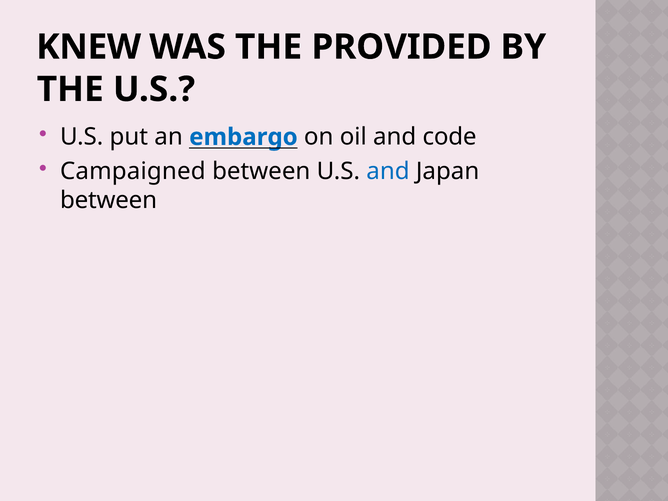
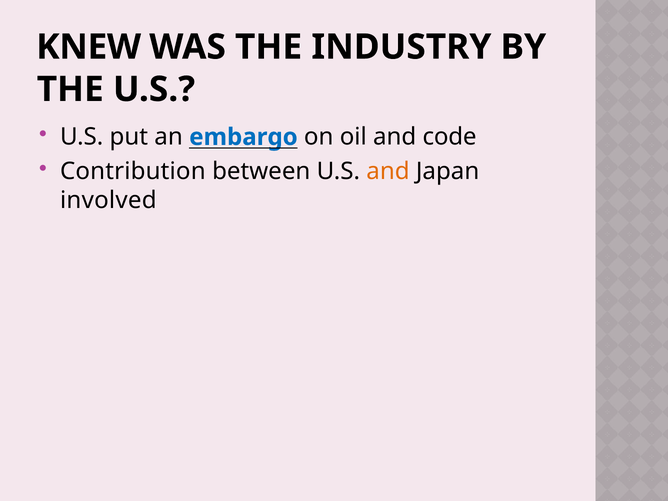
PROVIDED: PROVIDED -> INDUSTRY (401, 47)
Campaigned: Campaigned -> Contribution (133, 172)
and colour: blue -> orange (388, 172)
between: between -> involved (108, 200)
